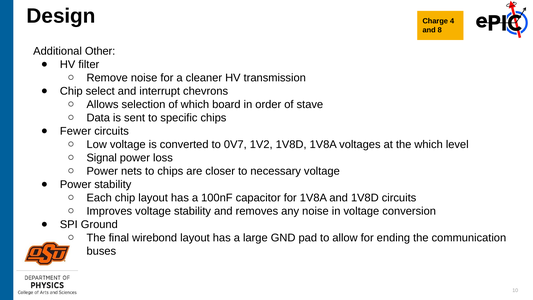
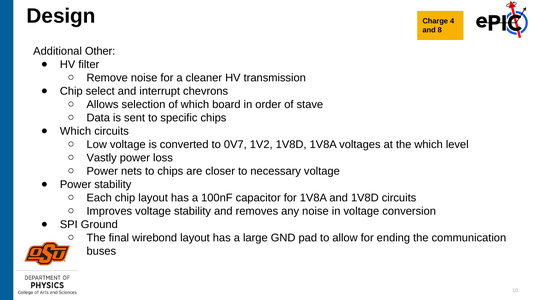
Fewer: Fewer -> Which (76, 131)
Signal: Signal -> Vastly (102, 158)
